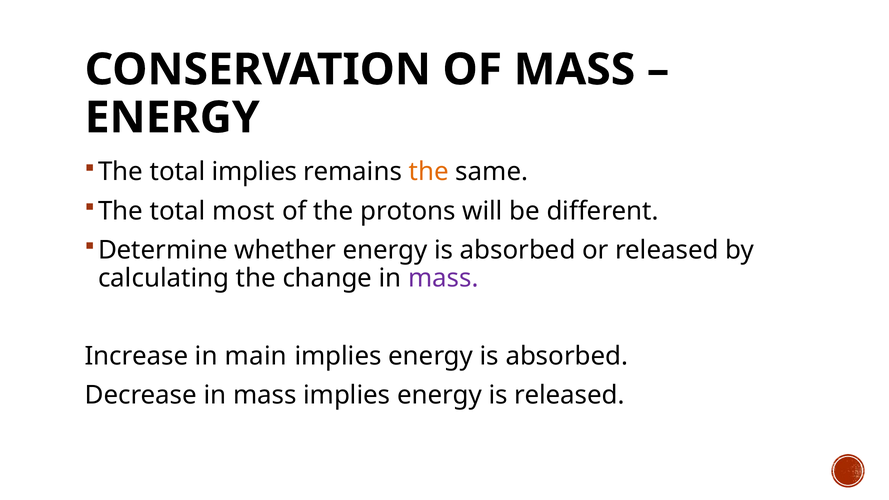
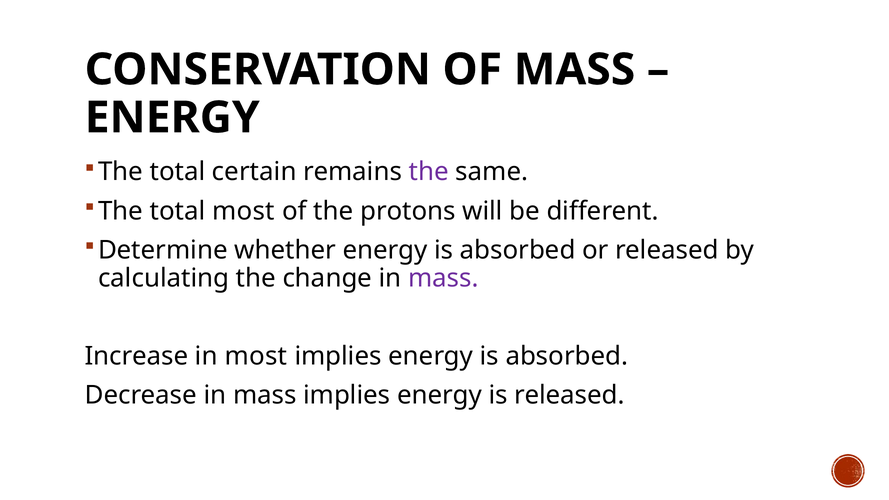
total implies: implies -> certain (254, 172)
the colour: orange -> purple (429, 172)
in main: main -> most (256, 356)
